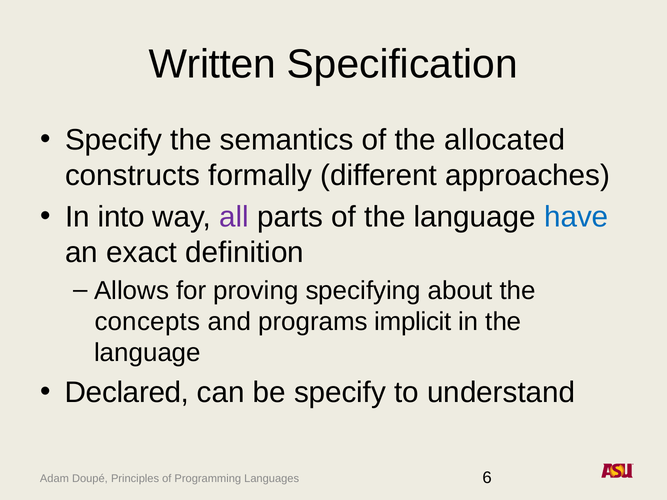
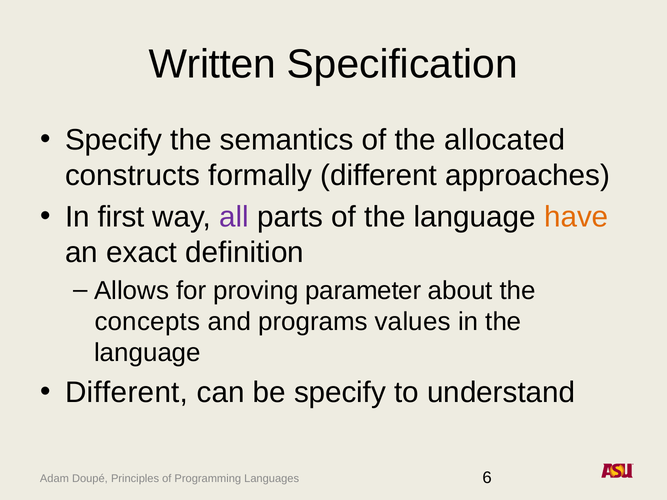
into: into -> first (121, 217)
have colour: blue -> orange (576, 217)
specifying: specifying -> parameter (363, 291)
implicit: implicit -> values (413, 322)
Declared: Declared -> Different (127, 393)
